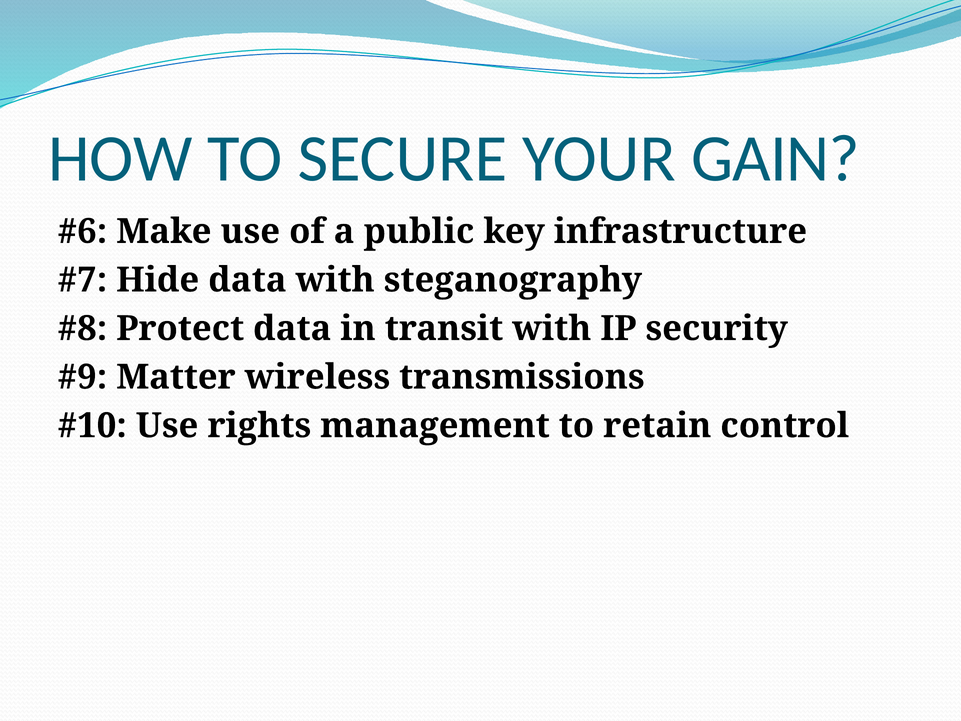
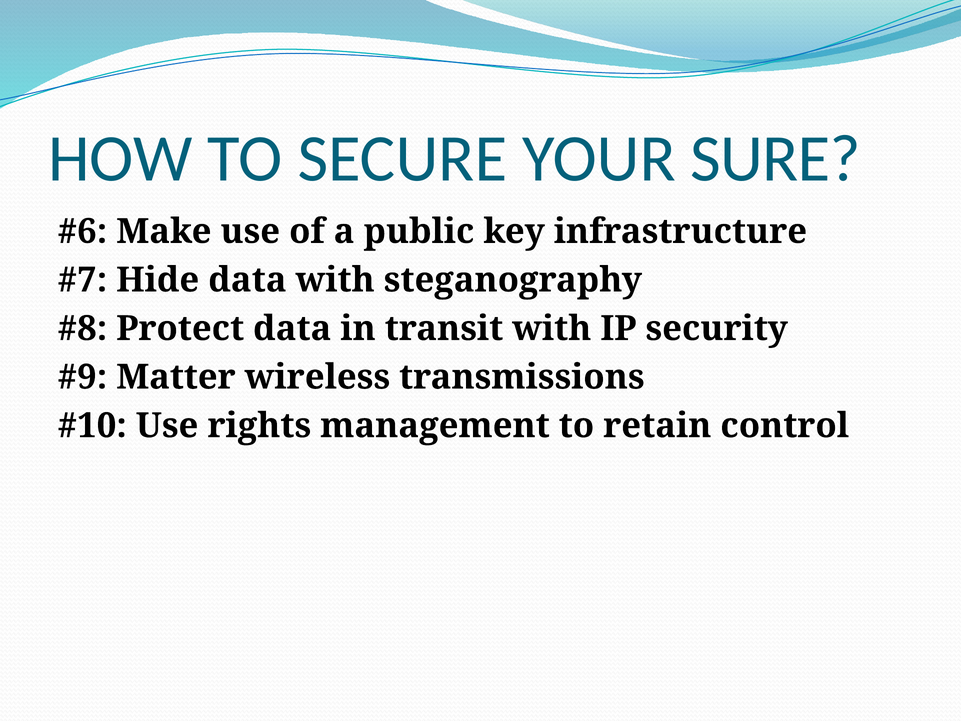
GAIN: GAIN -> SURE (775, 159)
